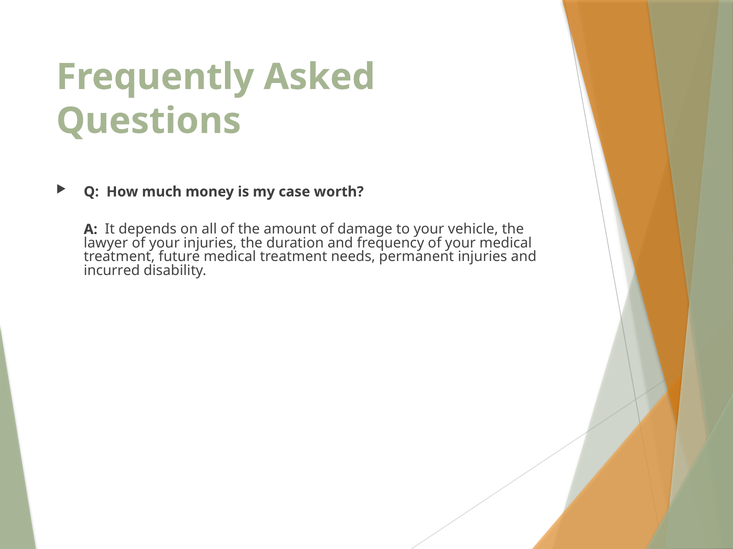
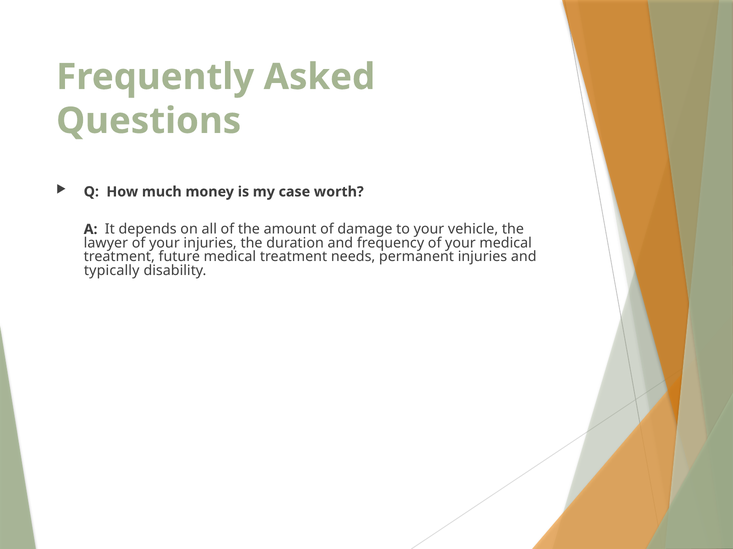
incurred: incurred -> typically (112, 271)
